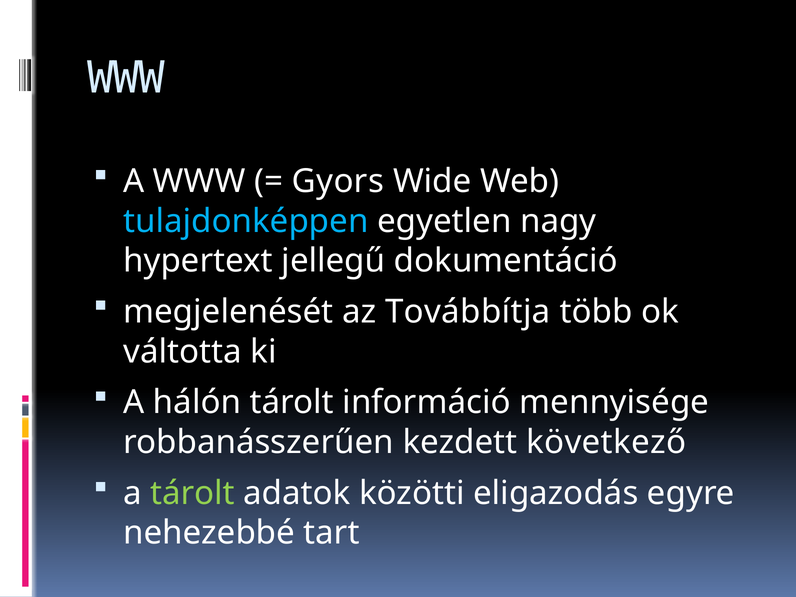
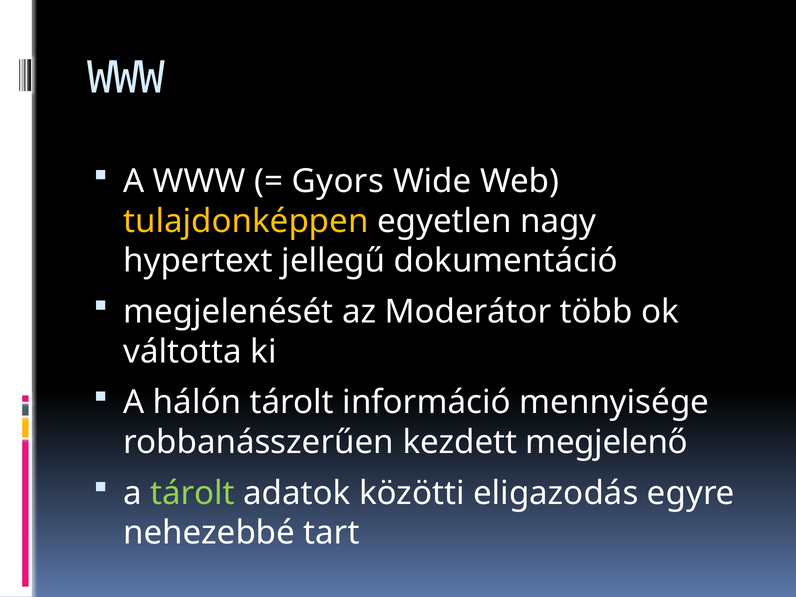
tulajdonképpen colour: light blue -> yellow (246, 221)
Továbbítja: Továbbítja -> Moderátor (468, 312)
következő: következő -> megjelenő (607, 442)
